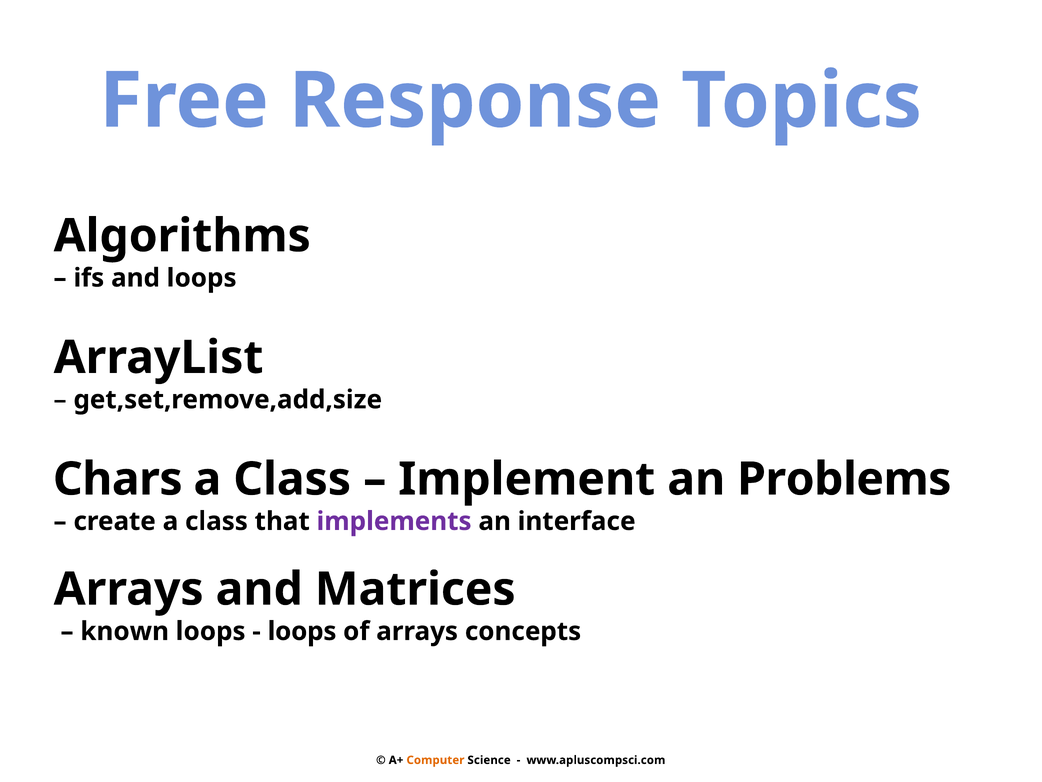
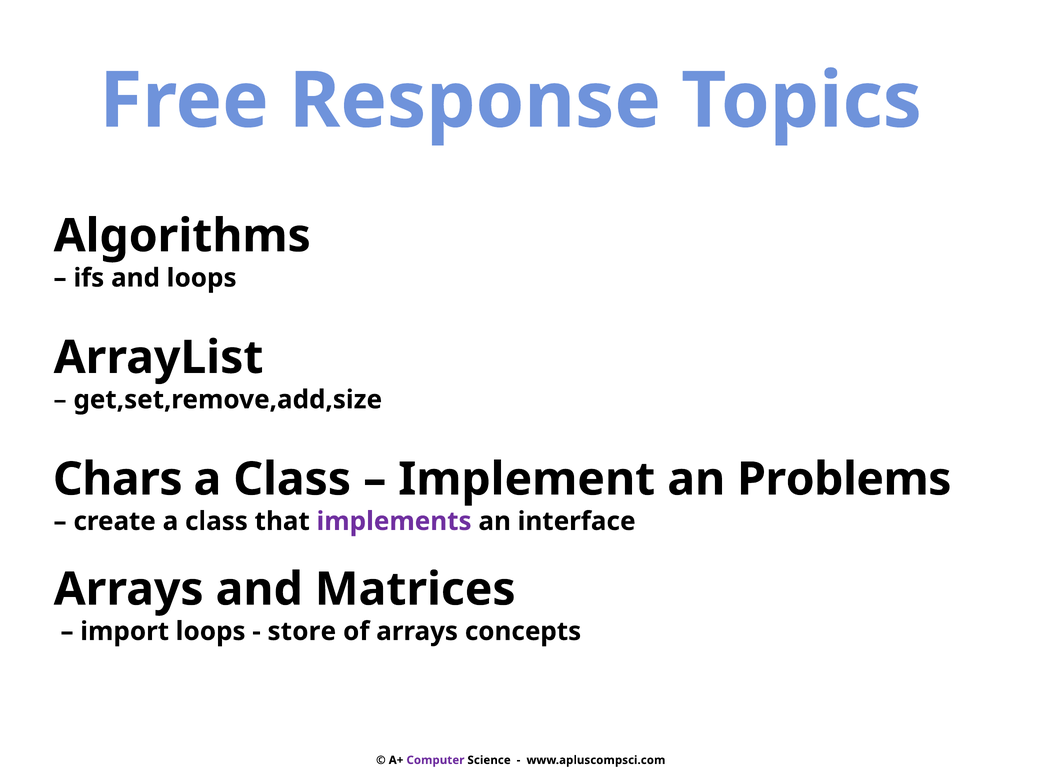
known: known -> import (125, 631)
loops: loops -> store (302, 631)
Computer colour: orange -> purple (435, 760)
